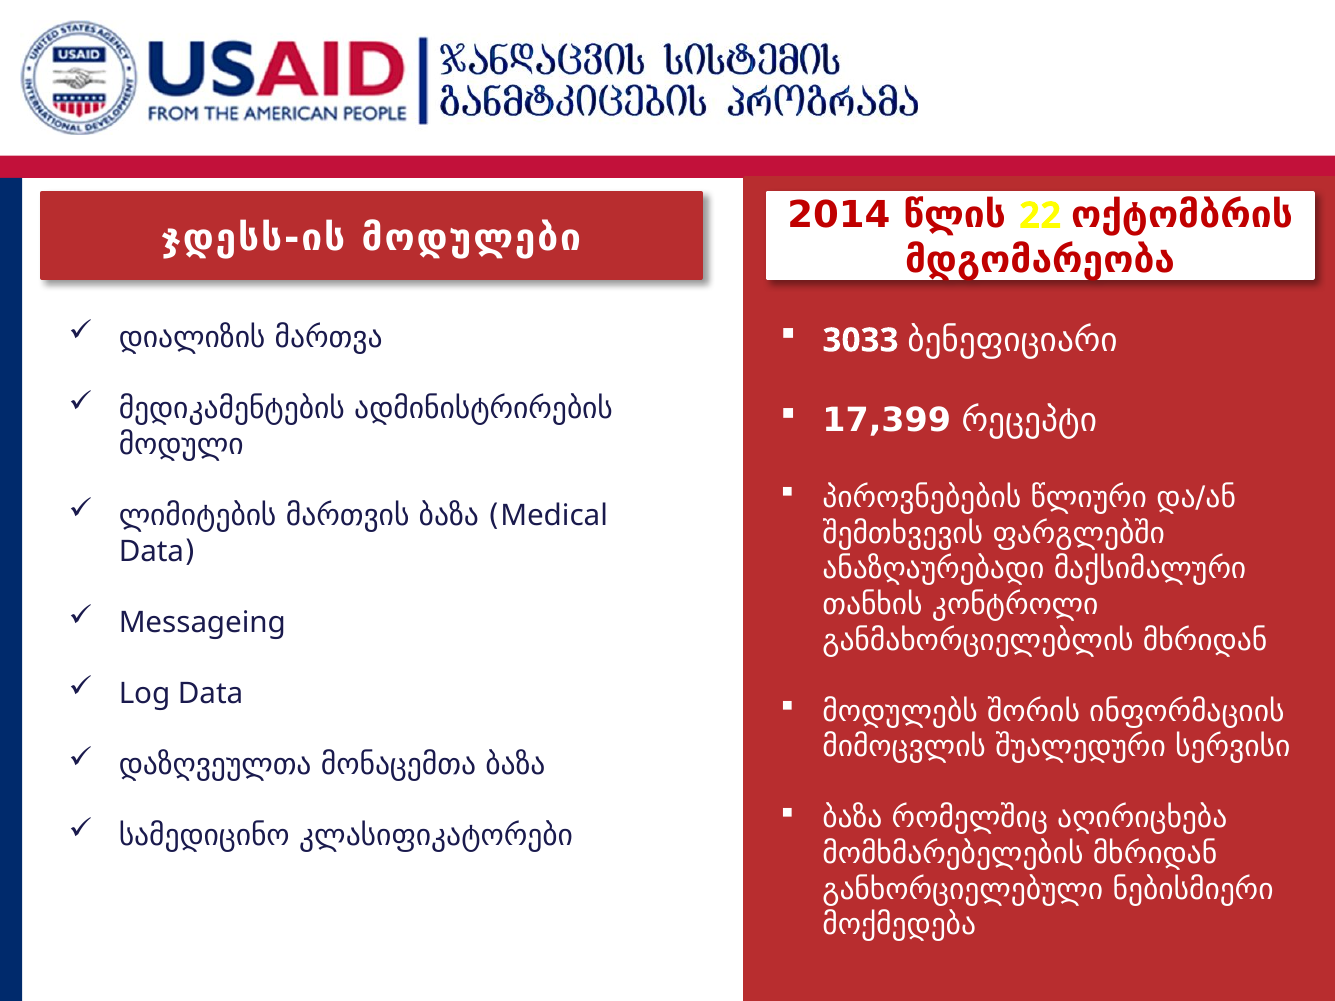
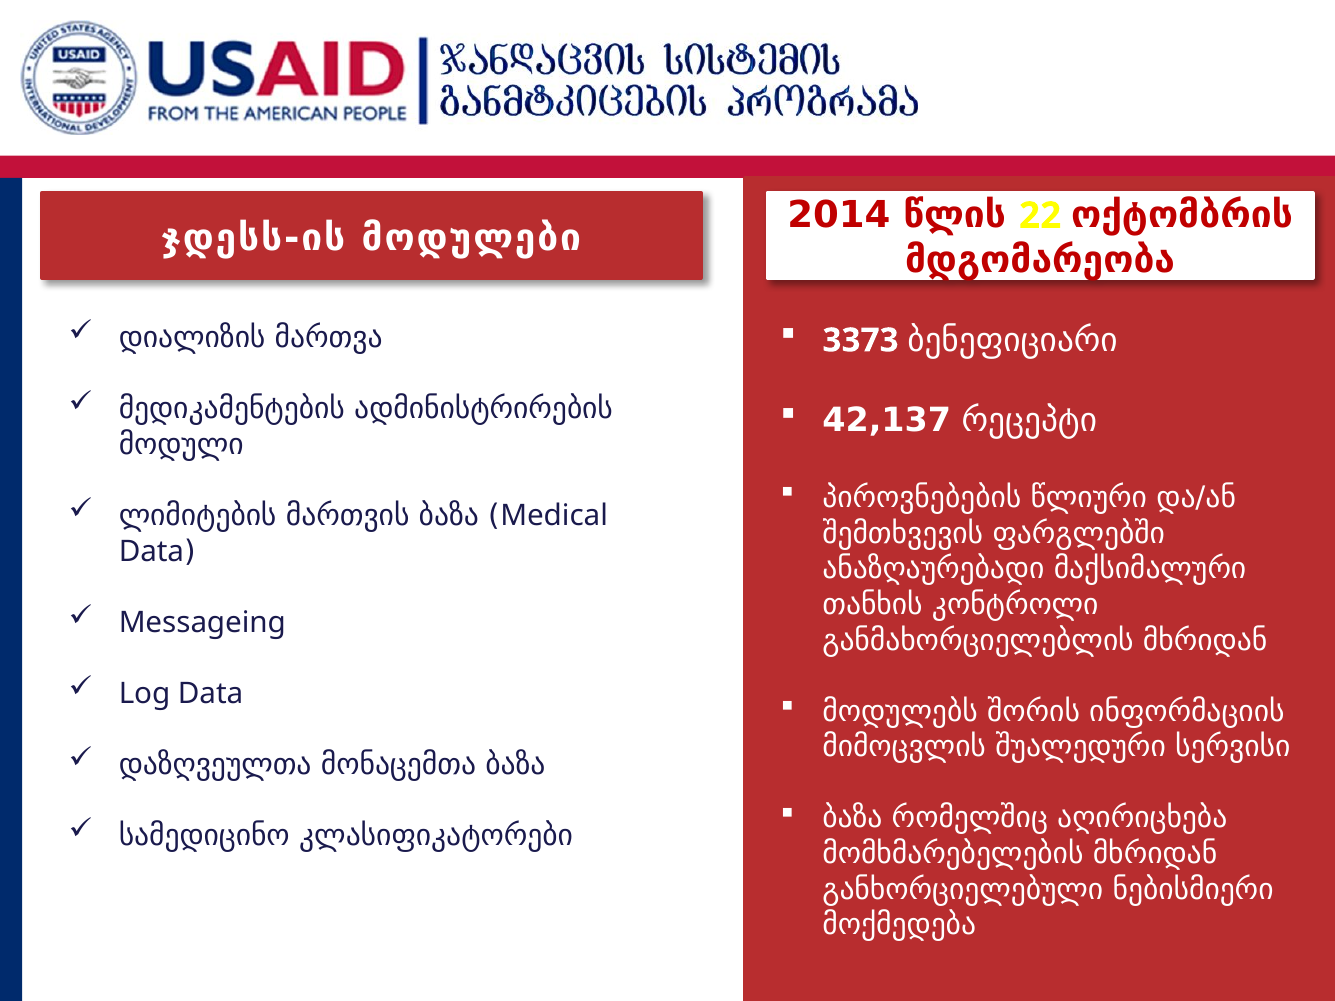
3033: 3033 -> 3373 (861, 340)
17,399: 17,399 -> 42,137 (887, 421)
